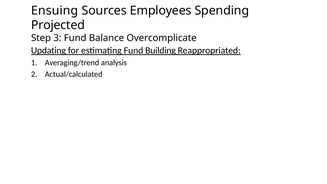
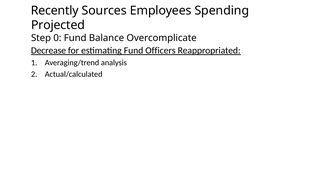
Ensuing: Ensuing -> Recently (55, 10)
3: 3 -> 0 (57, 38)
Updating: Updating -> Decrease (48, 51)
Building: Building -> Officers (160, 51)
